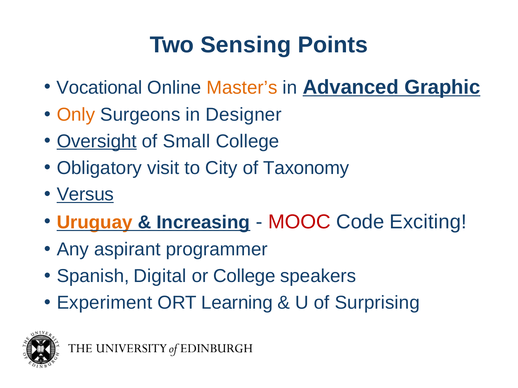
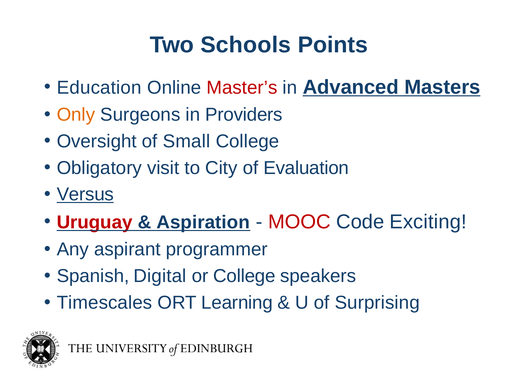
Sensing: Sensing -> Schools (246, 45)
Vocational: Vocational -> Education (99, 88)
Master’s colour: orange -> red (242, 88)
Graphic: Graphic -> Masters (442, 87)
Designer: Designer -> Providers (244, 115)
Oversight underline: present -> none (97, 141)
Taxonomy: Taxonomy -> Evaluation (306, 168)
Uruguay colour: orange -> red (95, 223)
Increasing: Increasing -> Aspiration (203, 223)
Experiment: Experiment -> Timescales (104, 303)
